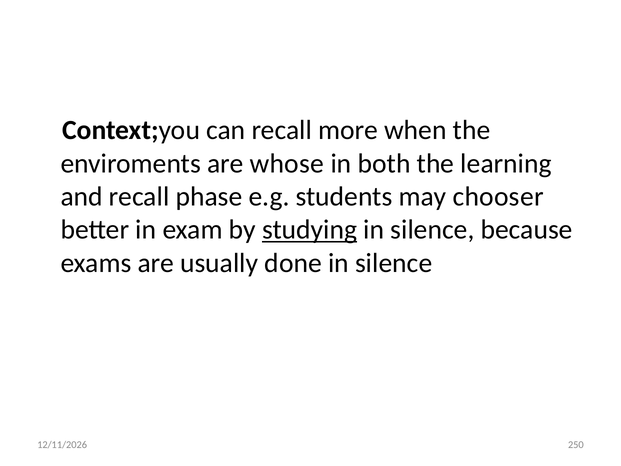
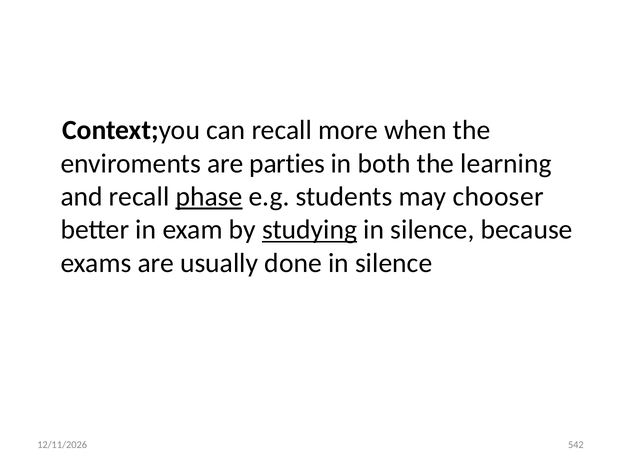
whose: whose -> parties (287, 163)
phase underline: none -> present (209, 197)
250: 250 -> 542 (576, 445)
